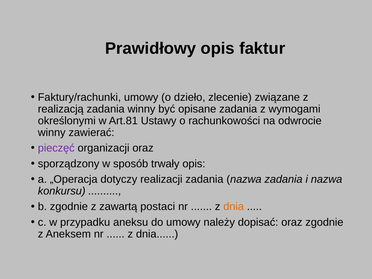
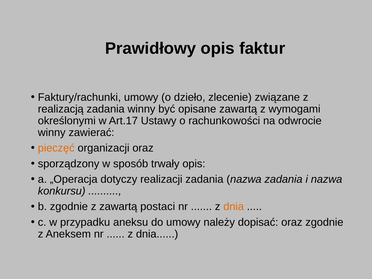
opisane zadania: zadania -> zawartą (238, 109)
Art.81: Art.81 -> Art.17 (123, 121)
pieczęć colour: purple -> orange (56, 148)
